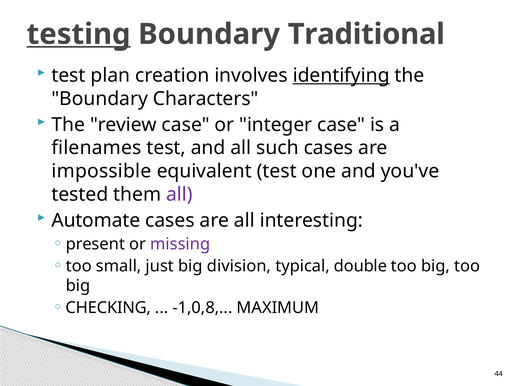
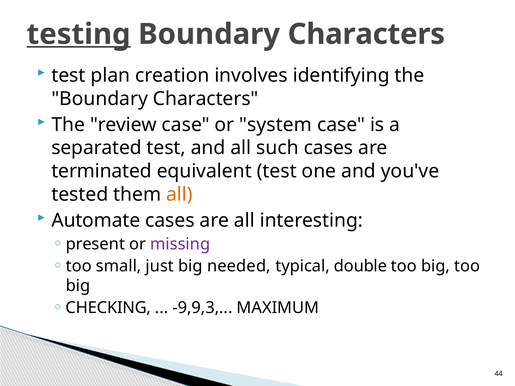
Traditional: Traditional -> Characters (366, 34)
identifying underline: present -> none (341, 76)
integer: integer -> system (276, 125)
filenames: filenames -> separated (97, 148)
impossible: impossible -> terminated (102, 171)
all colour: purple -> orange (179, 194)
division: division -> needed (239, 266)
-1,0,8: -1,0,8 -> -9,9,3 (202, 308)
